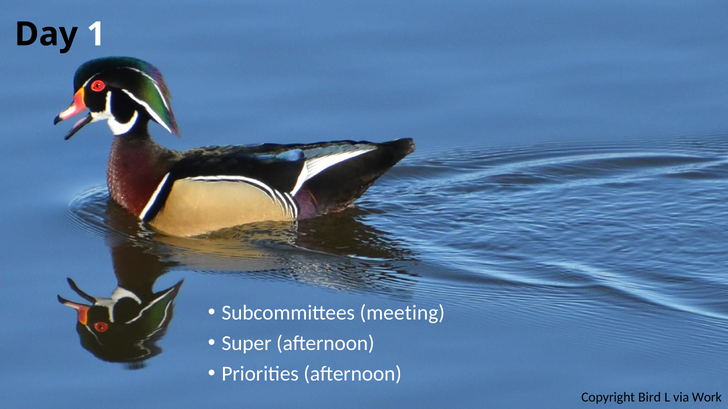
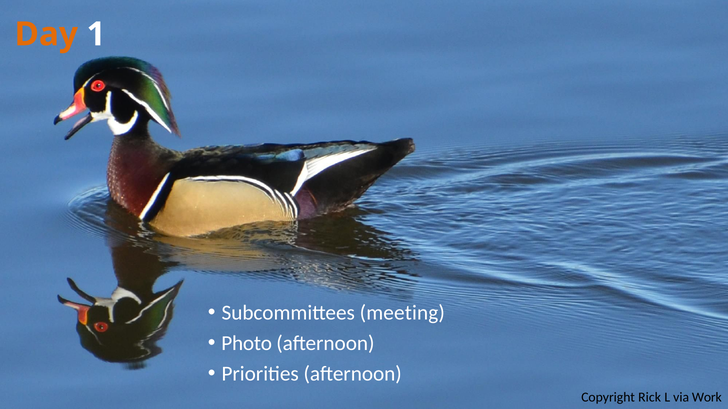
Day colour: black -> orange (46, 34)
Super: Super -> Photo (247, 343)
Bird: Bird -> Rick (650, 398)
